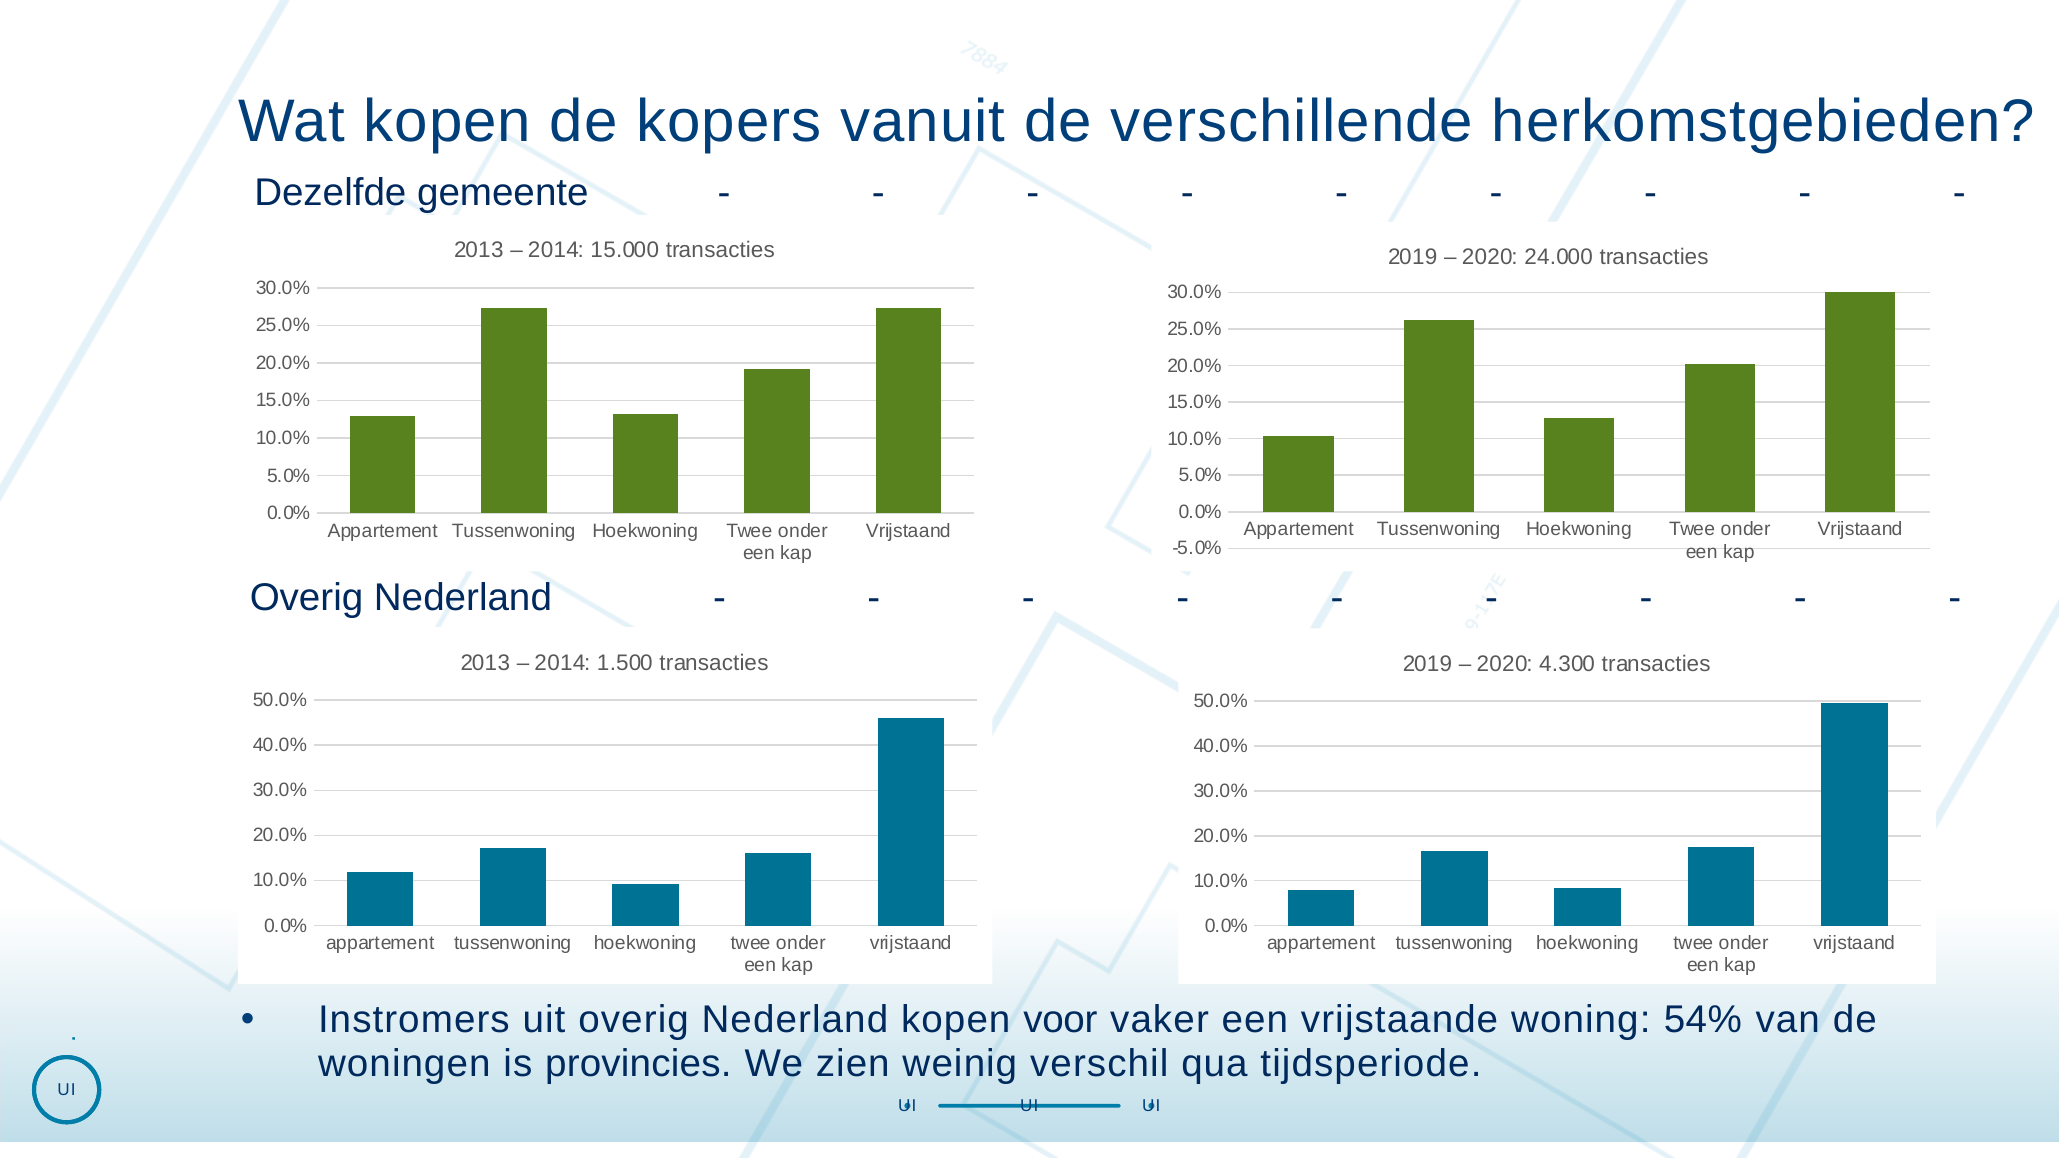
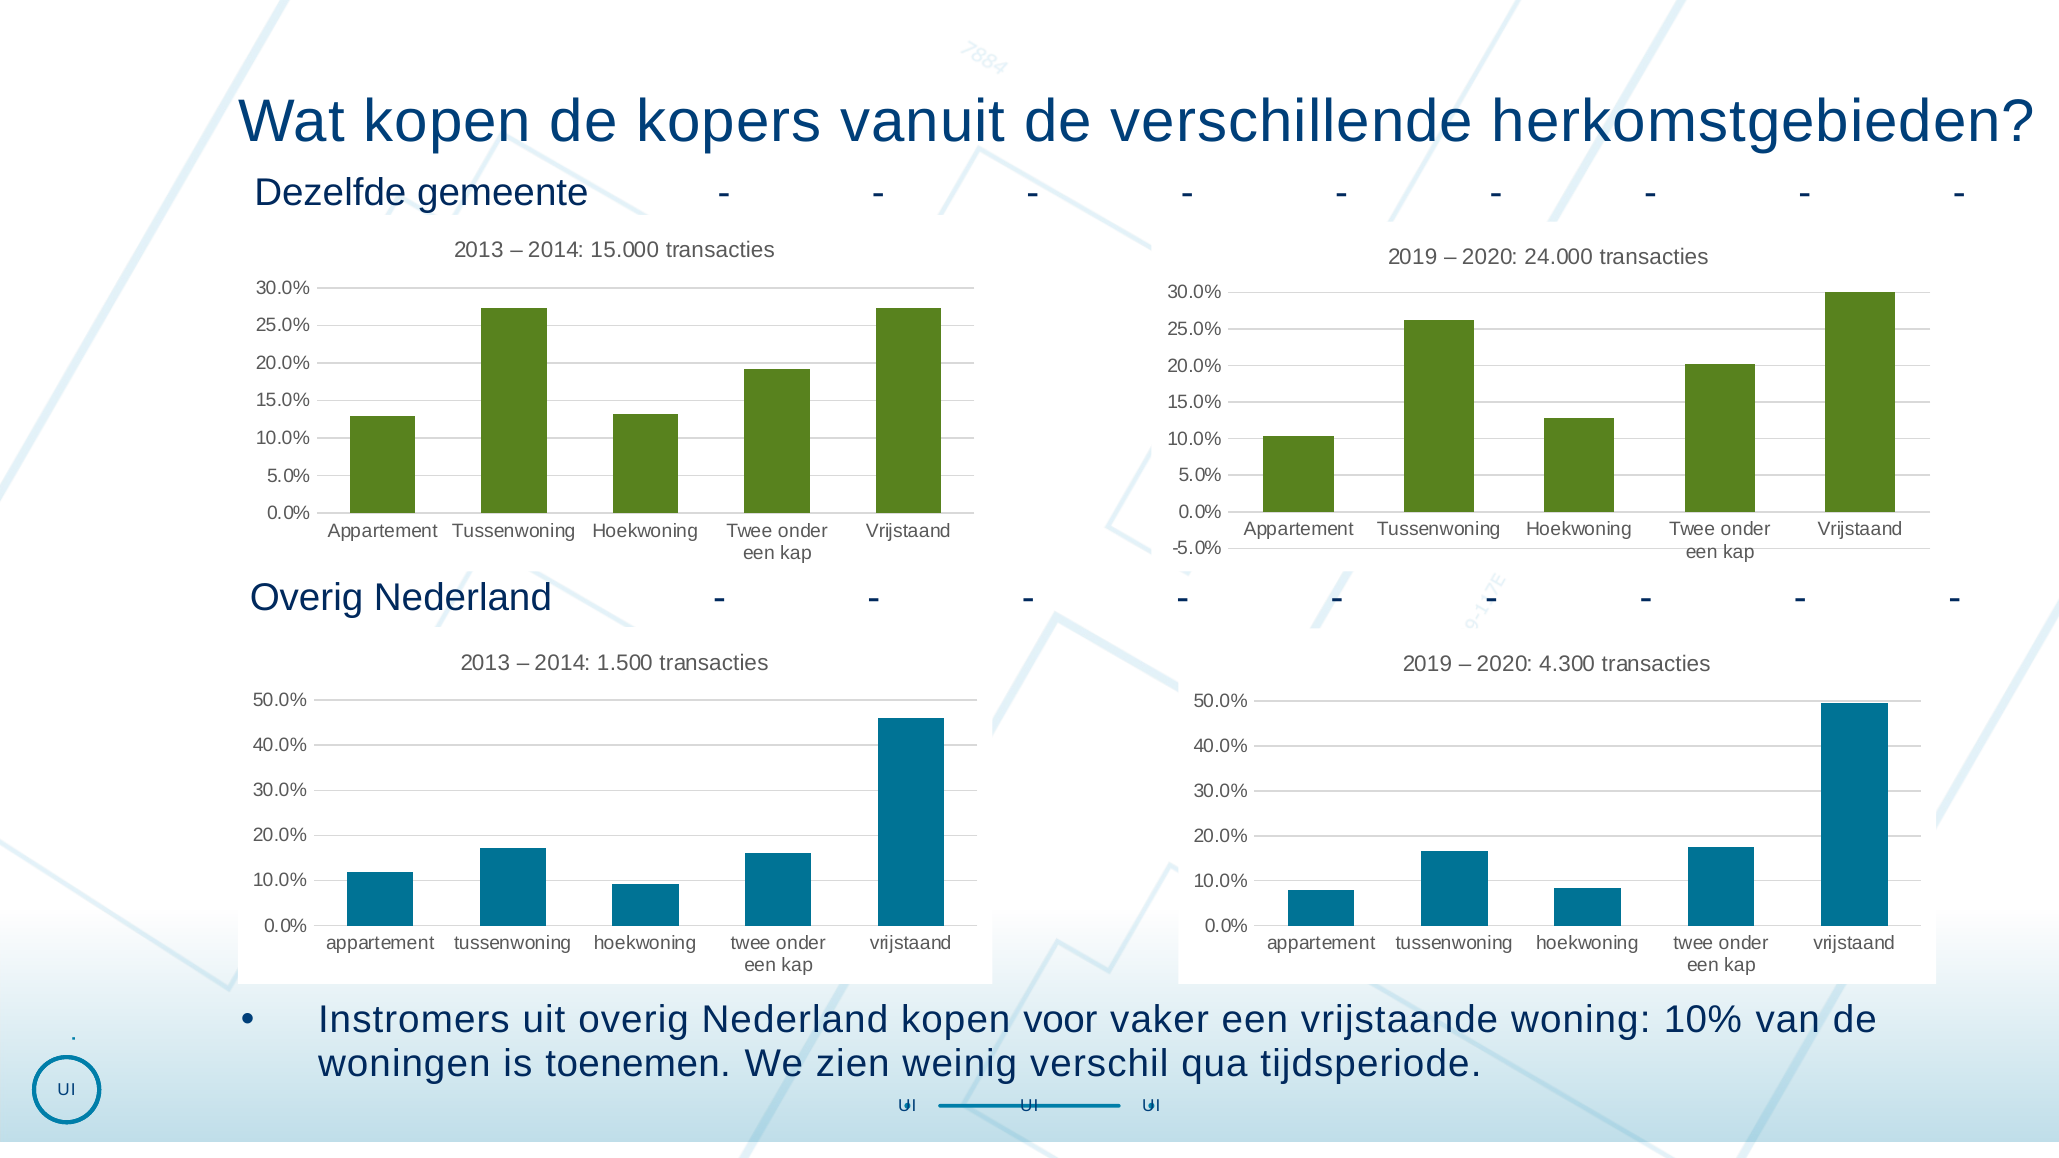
54%: 54% -> 10% (1703, 1020)
provincies: provincies -> toenemen (638, 1064)
